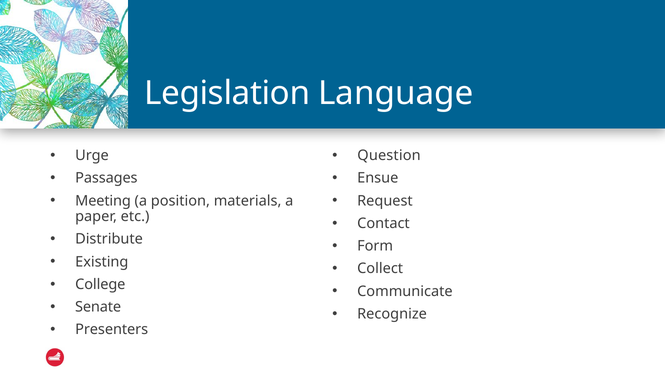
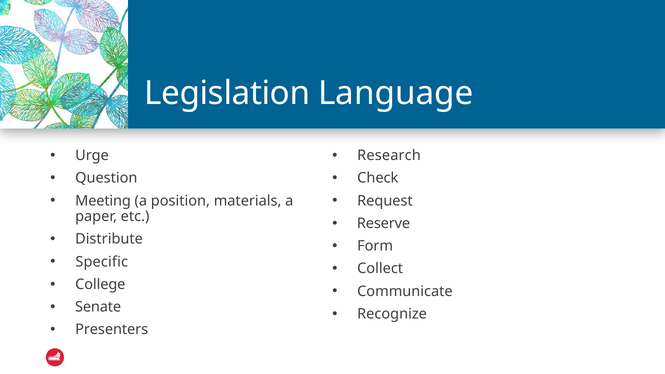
Question: Question -> Research (389, 155)
Passages: Passages -> Question (106, 178)
Ensue: Ensue -> Check (378, 178)
Contact: Contact -> Reserve (384, 223)
Existing: Existing -> Specific (102, 262)
